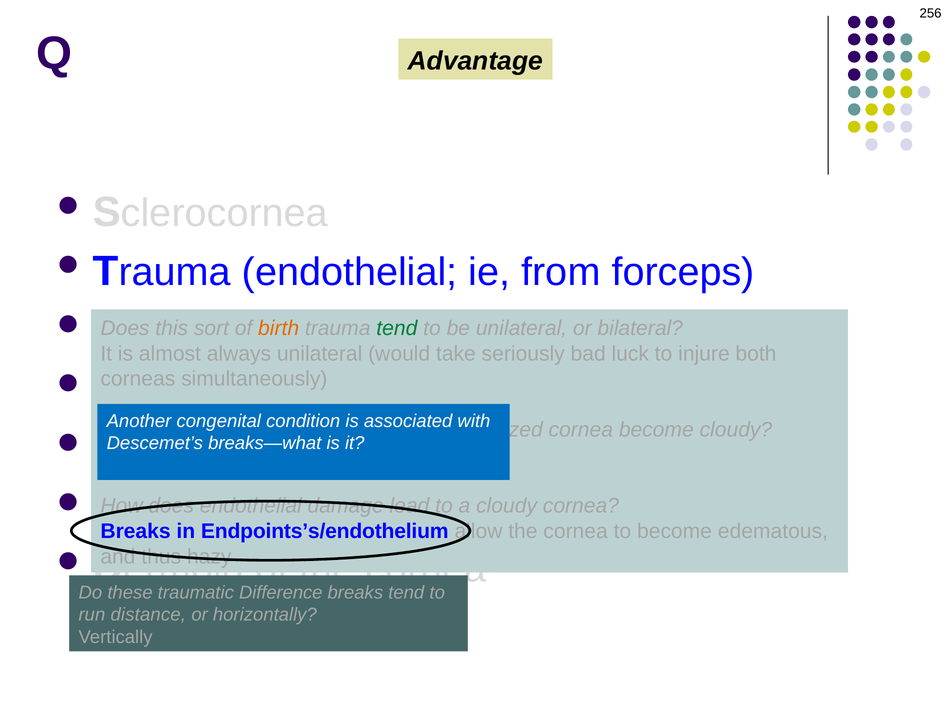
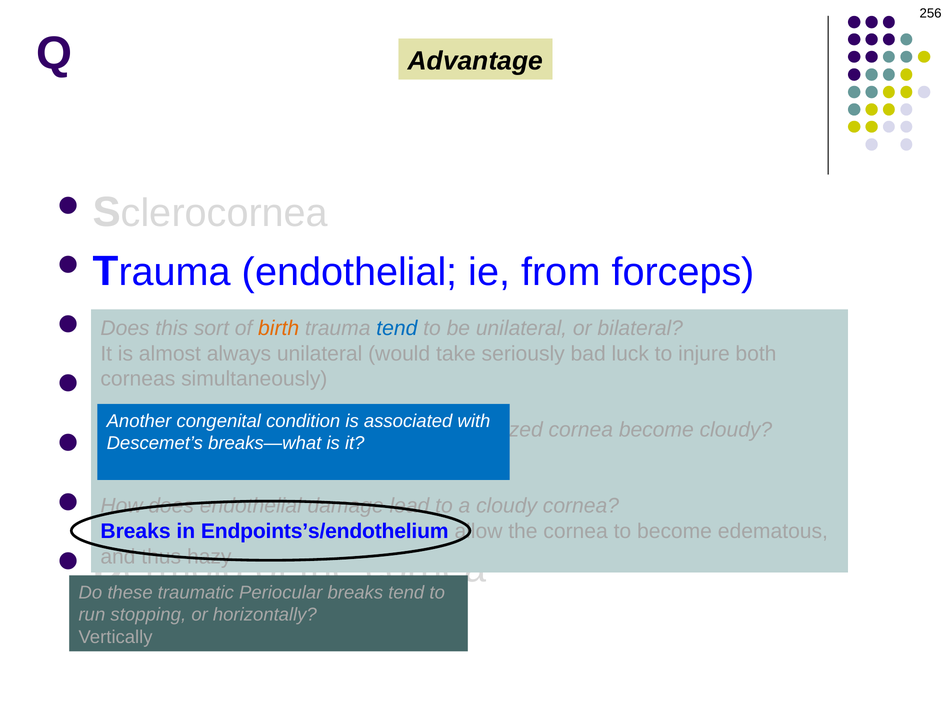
tend colour: green -> blue (397, 328)
Difference: Difference -> Periocular (281, 592)
distance: distance -> stopping (148, 614)
